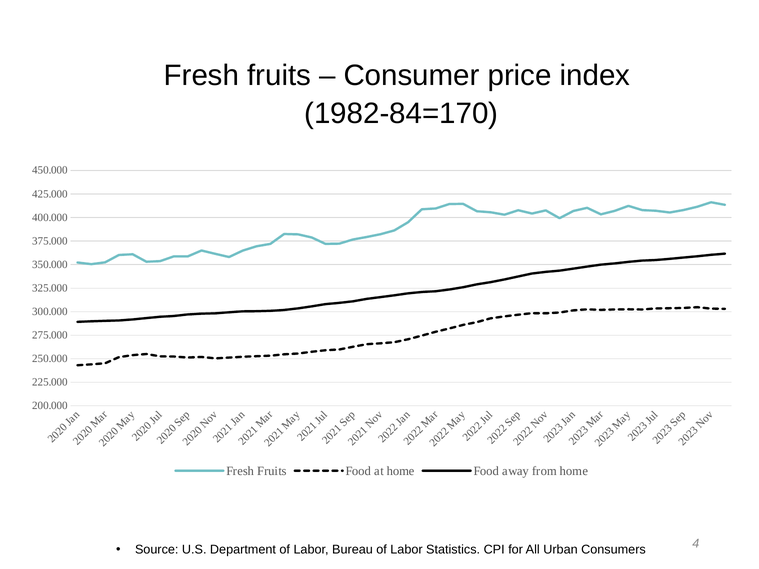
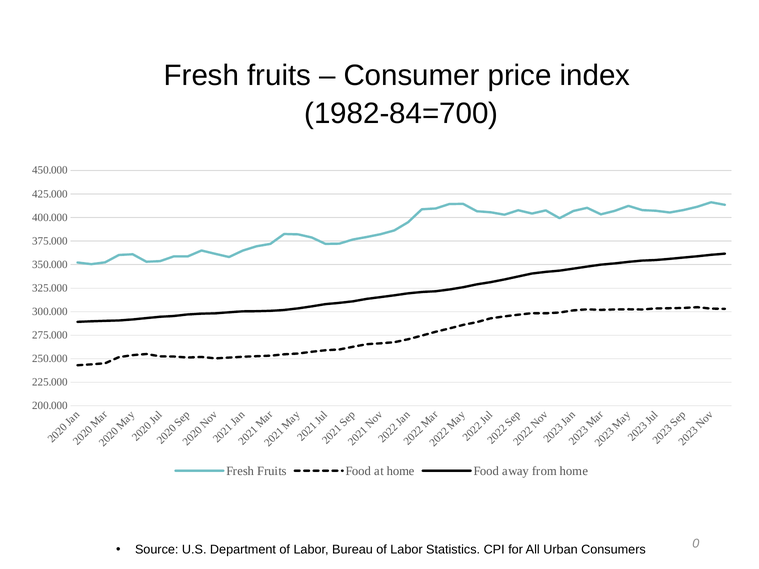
1982-84=170: 1982-84=170 -> 1982-84=700 (401, 114)
Consumers 4: 4 -> 0 (696, 544)
